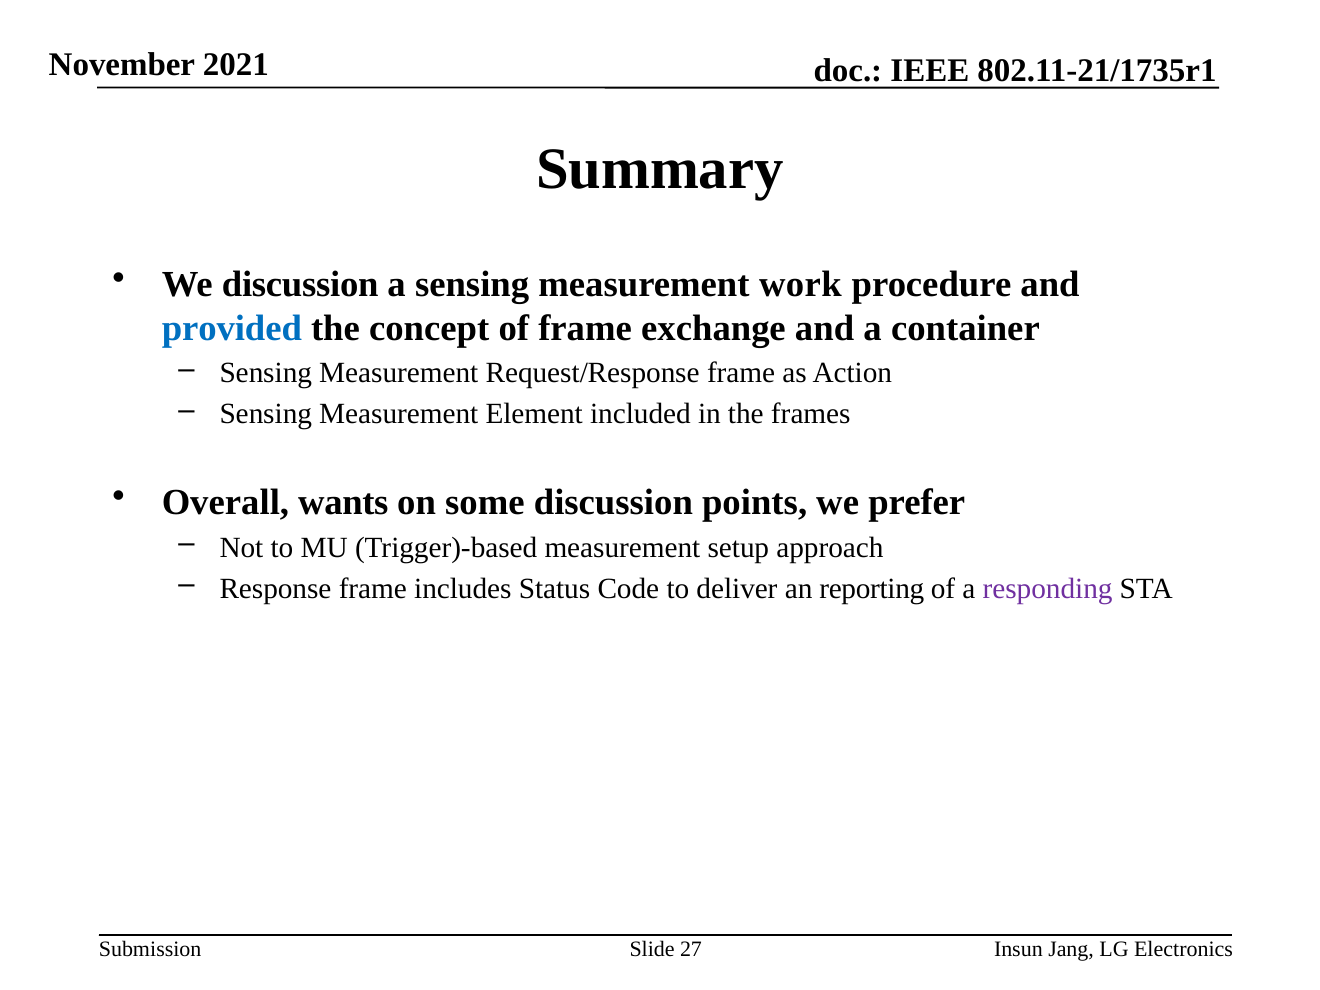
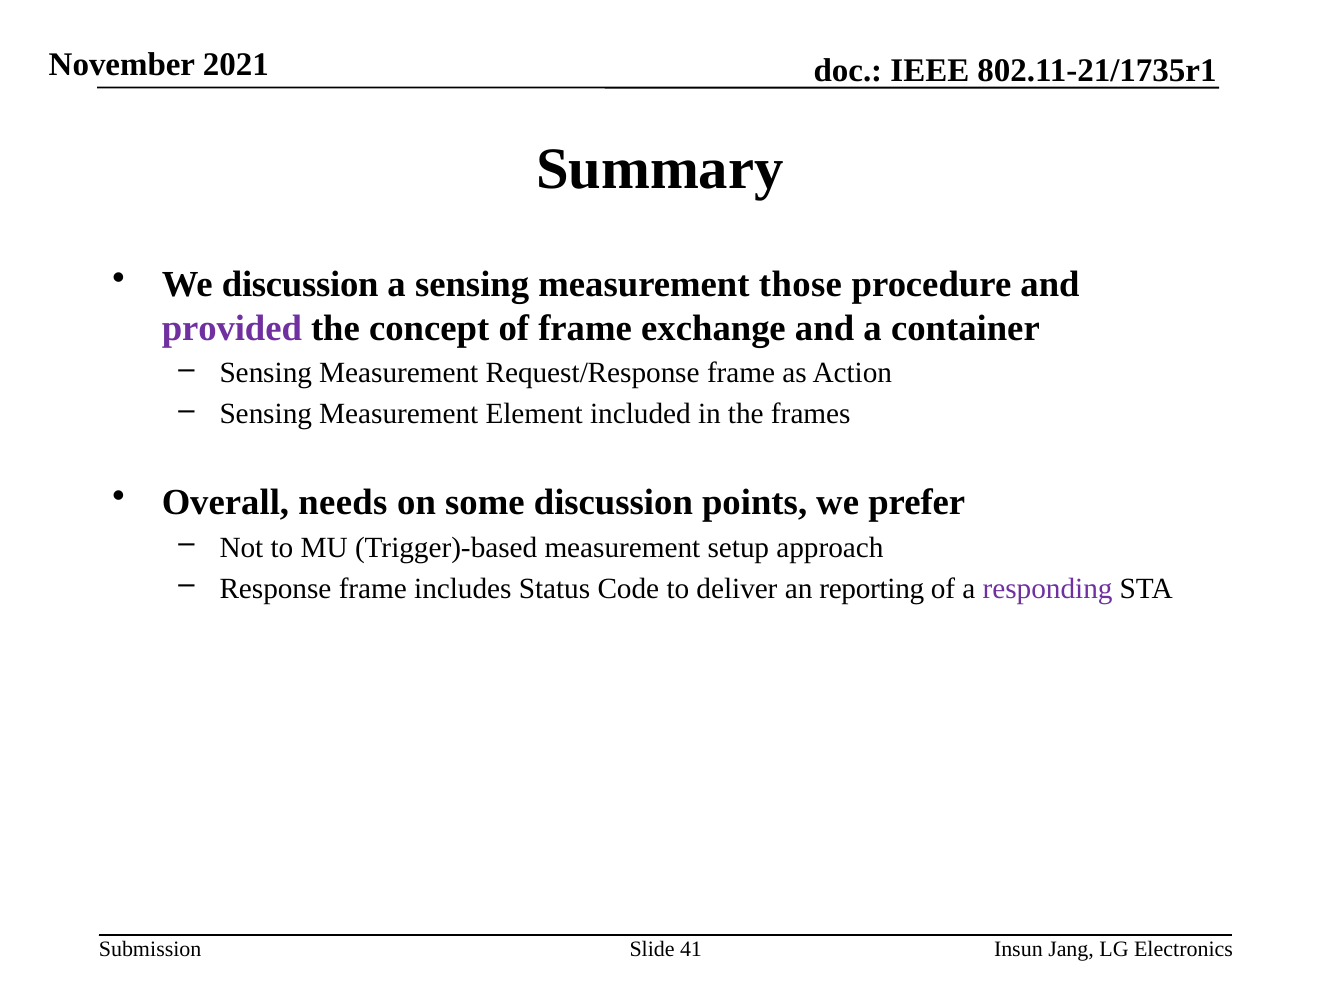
work: work -> those (800, 284)
provided colour: blue -> purple (232, 328)
wants: wants -> needs (343, 503)
27: 27 -> 41 (691, 949)
